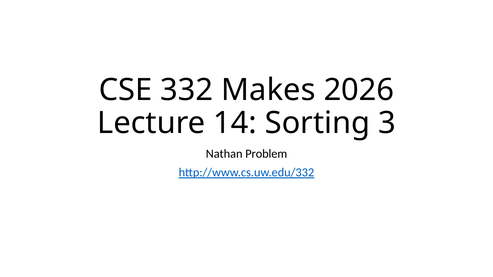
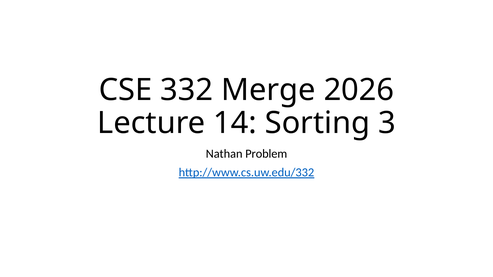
Makes: Makes -> Merge (268, 90)
